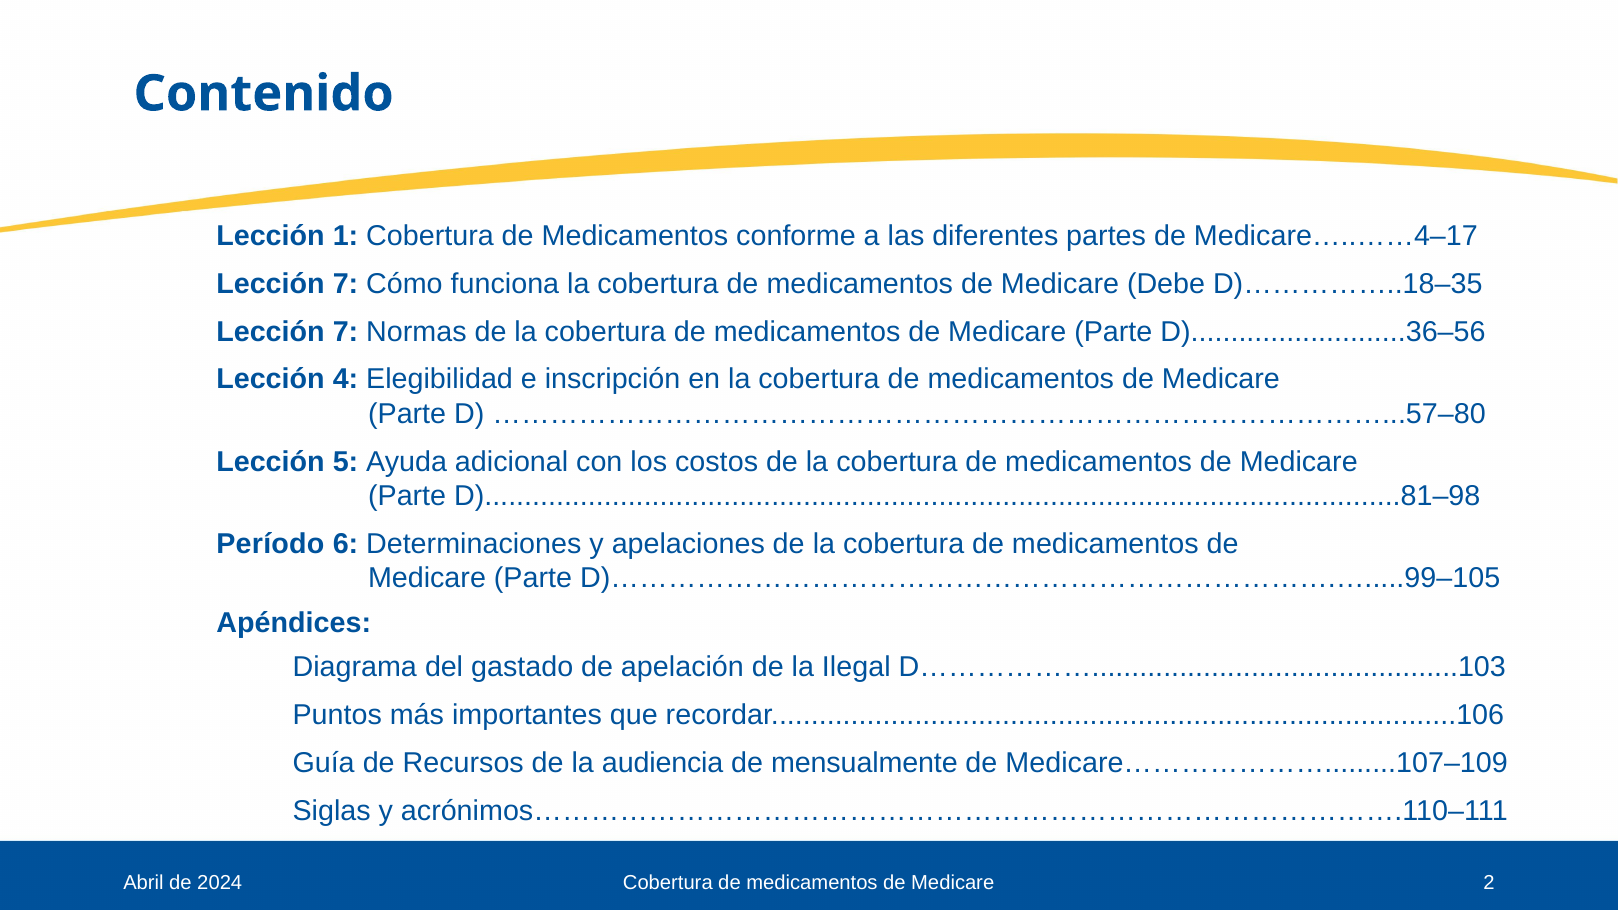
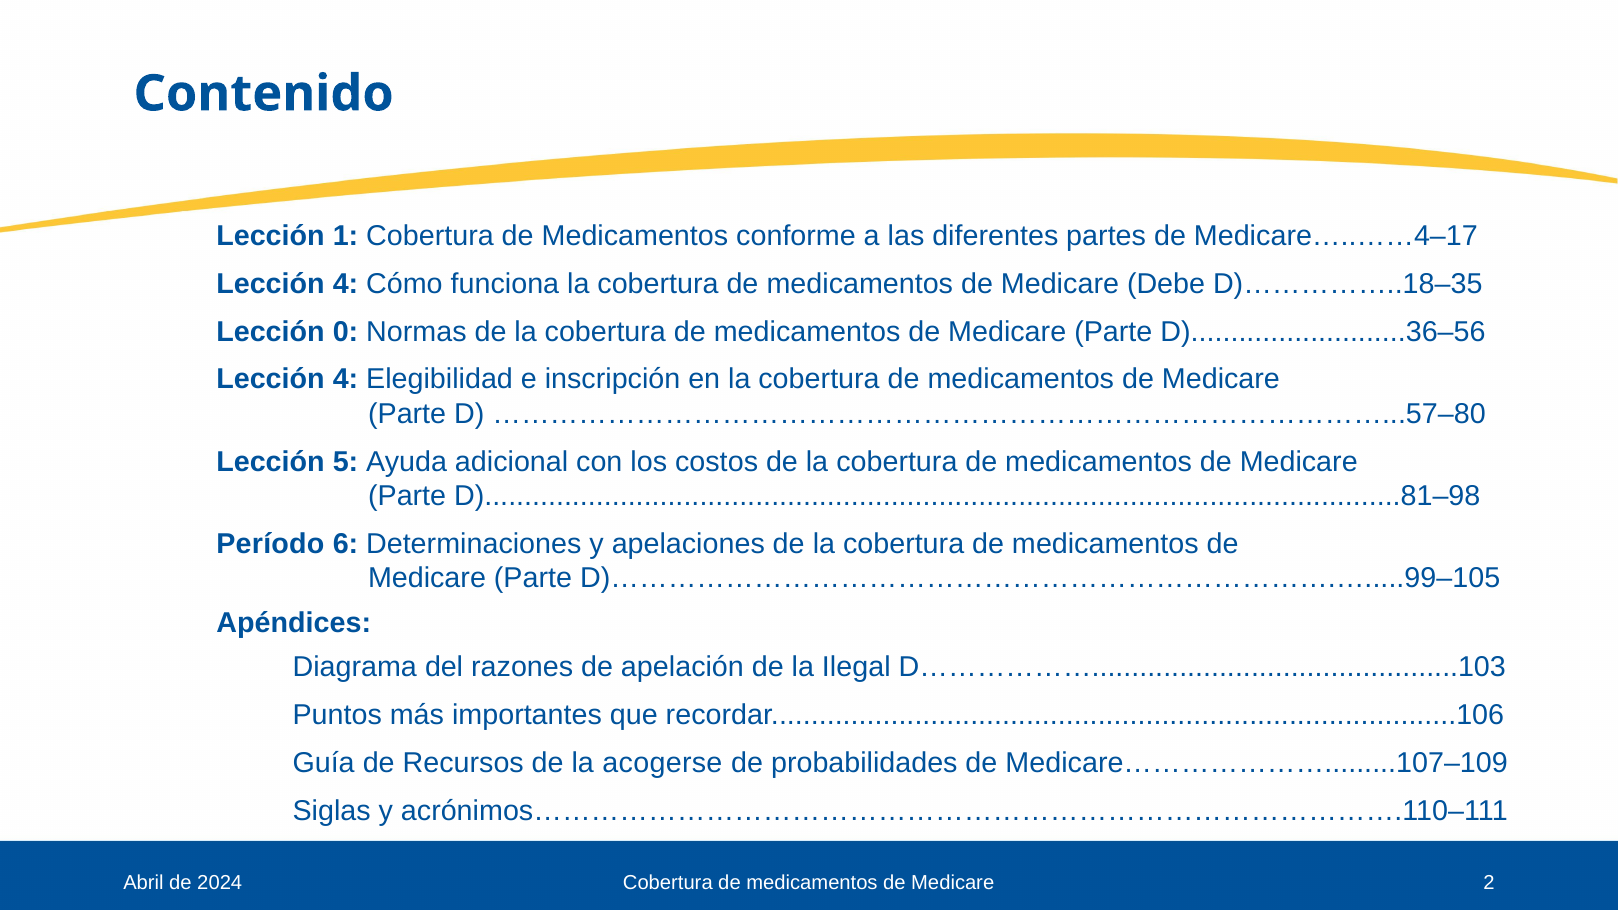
7: 7 -> 4 (346, 284)
7: 7 -> 0 (346, 332)
gastado: gastado -> razones (522, 668)
audiencia: audiencia -> acogerse (662, 763)
mensualmente: mensualmente -> probabilidades (864, 763)
